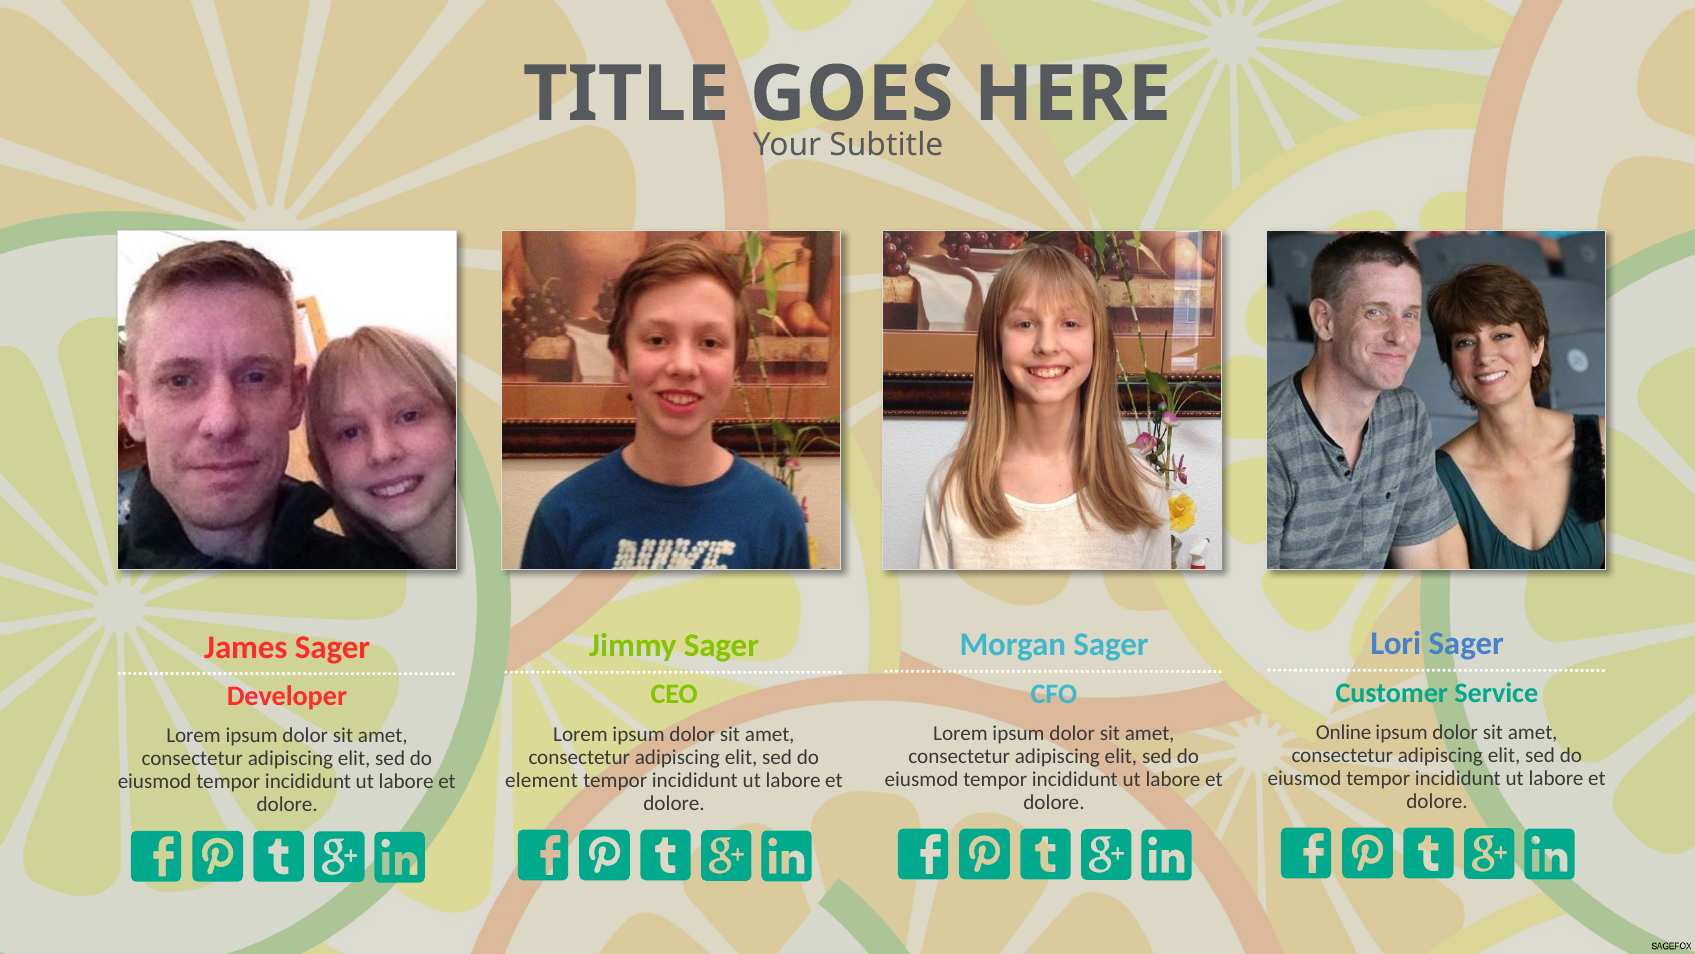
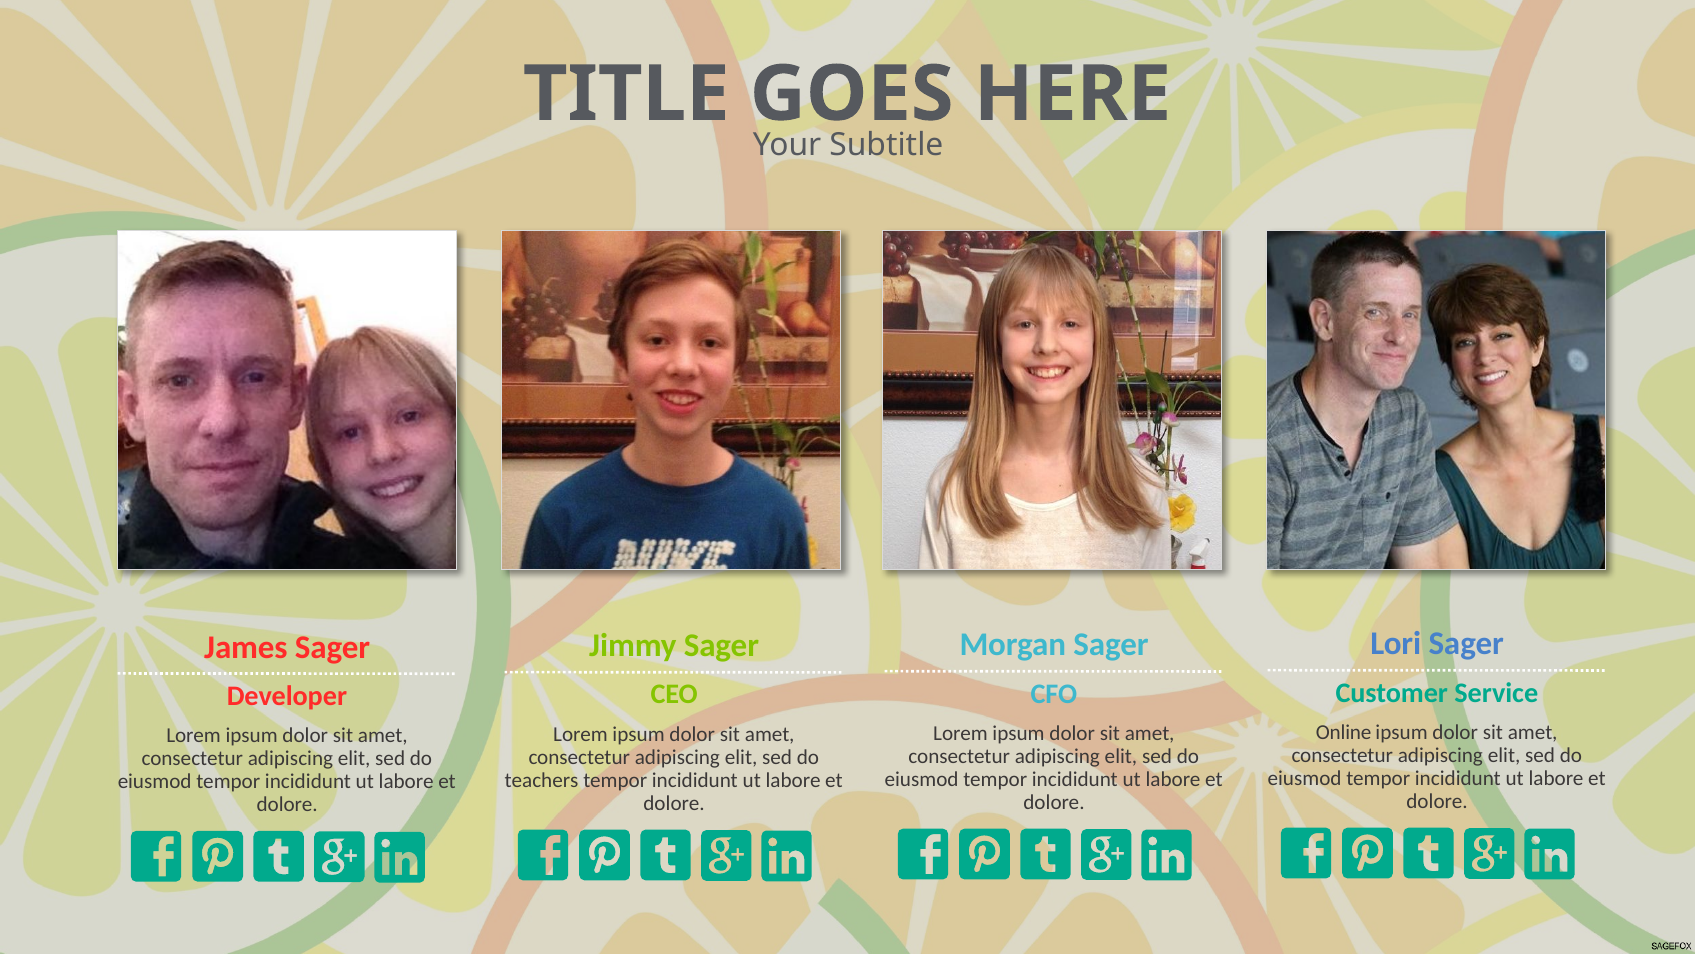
element: element -> teachers (542, 780)
